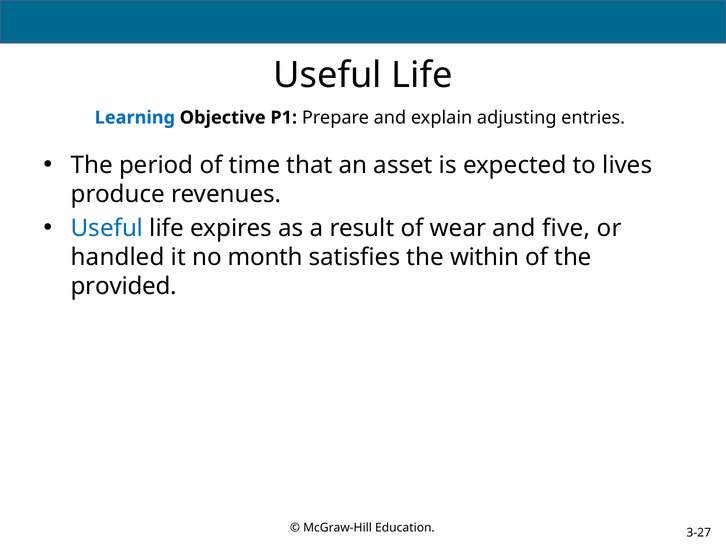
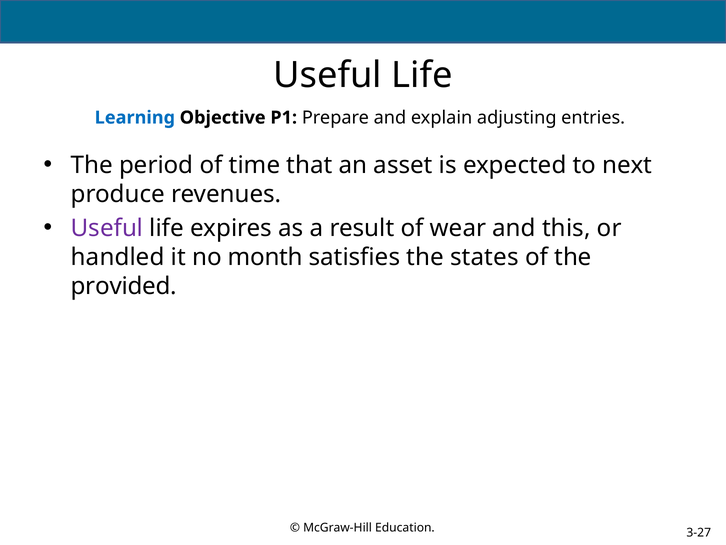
lives: lives -> next (627, 165)
Useful colour: blue -> purple (107, 228)
five: five -> this (566, 228)
within: within -> states (484, 257)
